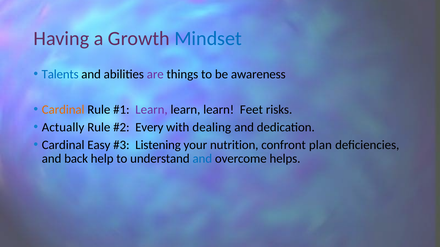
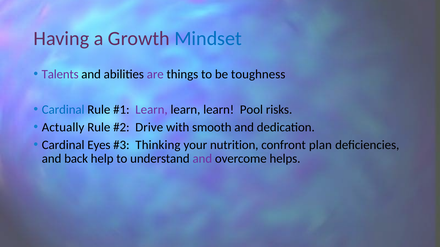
Talents colour: blue -> purple (60, 74)
awareness: awareness -> toughness (258, 74)
Cardinal colour: orange -> blue (63, 110)
Feet: Feet -> Pool (251, 110)
Every: Every -> Drive (149, 128)
dealing: dealing -> smooth (212, 128)
Easy: Easy -> Eyes (99, 145)
Listening: Listening -> Thinking (158, 145)
and colour: blue -> purple (202, 159)
